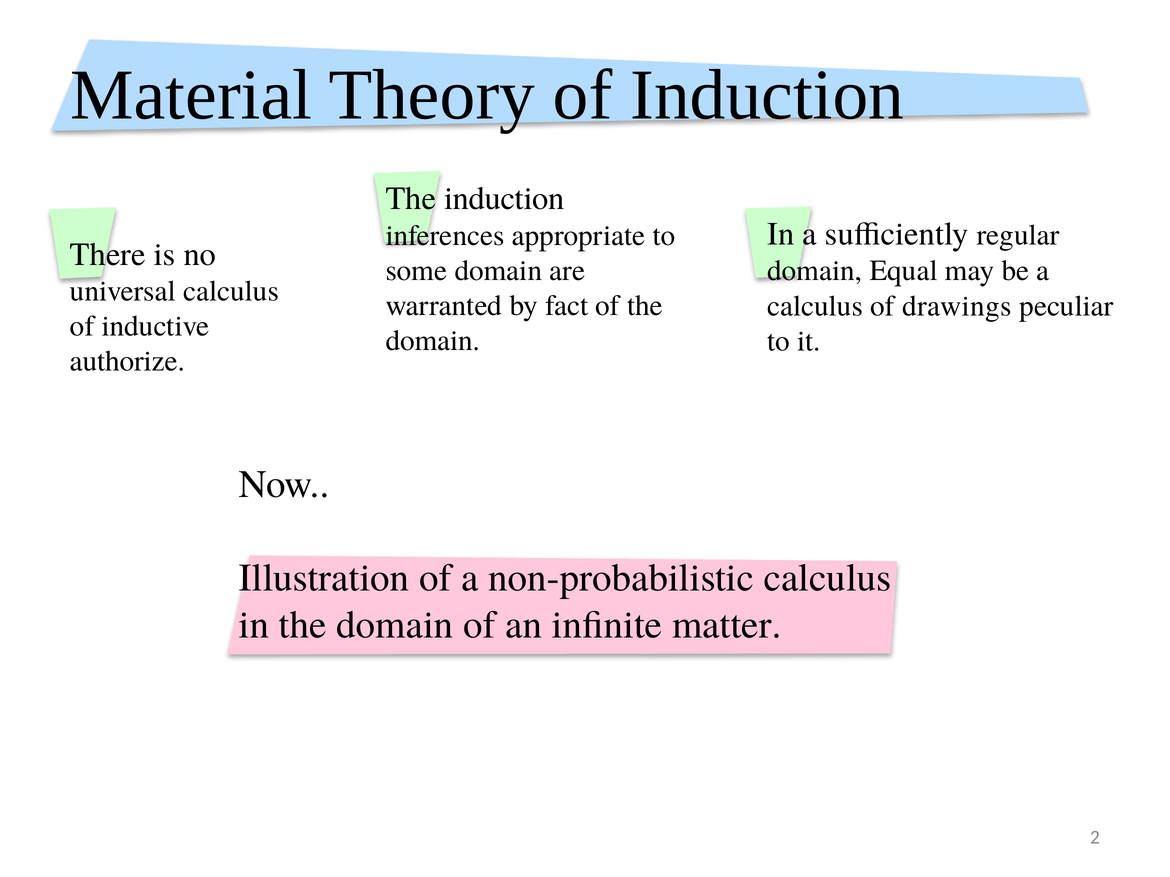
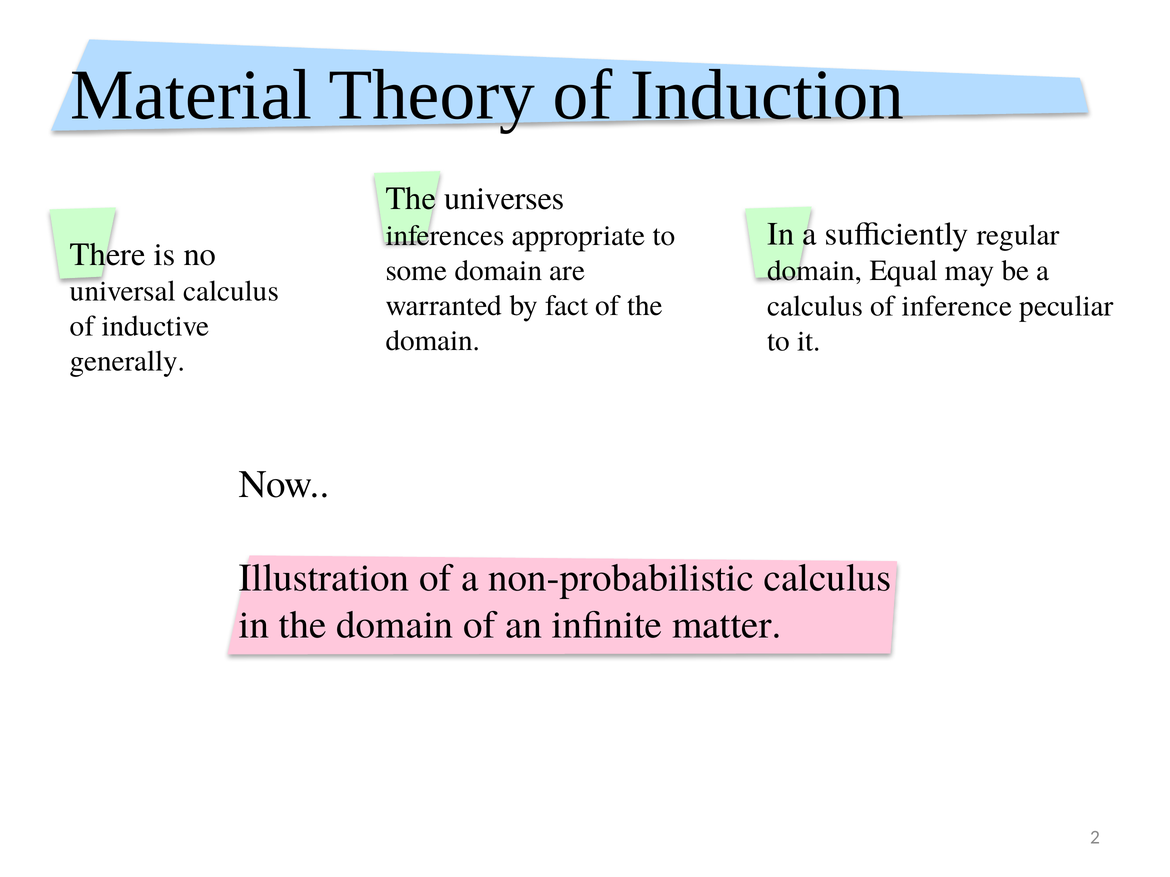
The induction: induction -> universes (504, 199)
drawings: drawings -> inference (957, 306)
authorize: authorize -> generally (127, 361)
